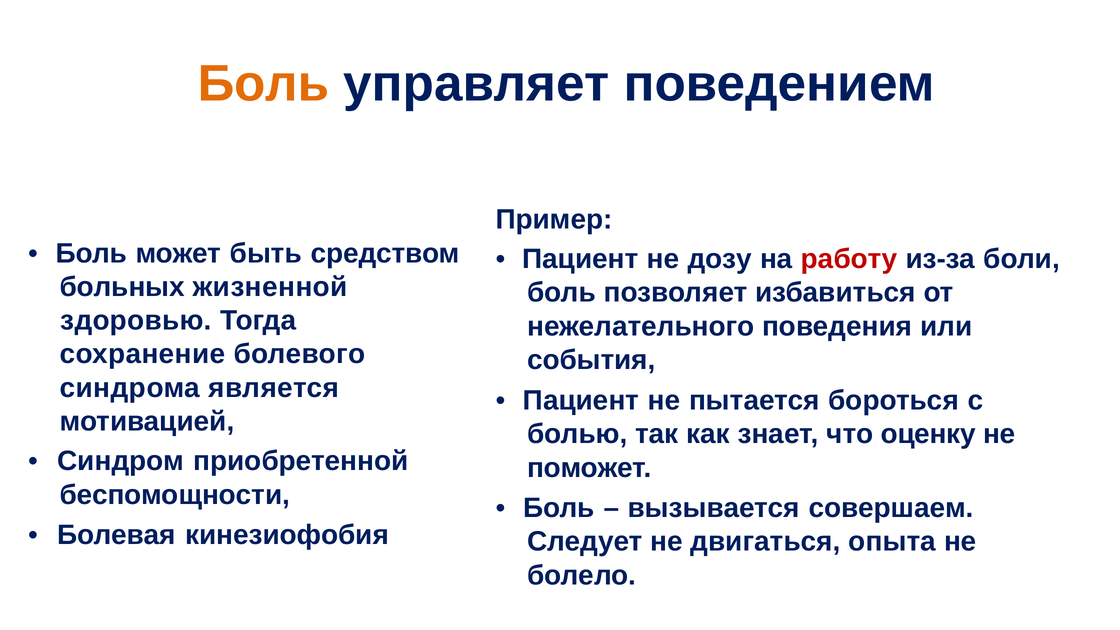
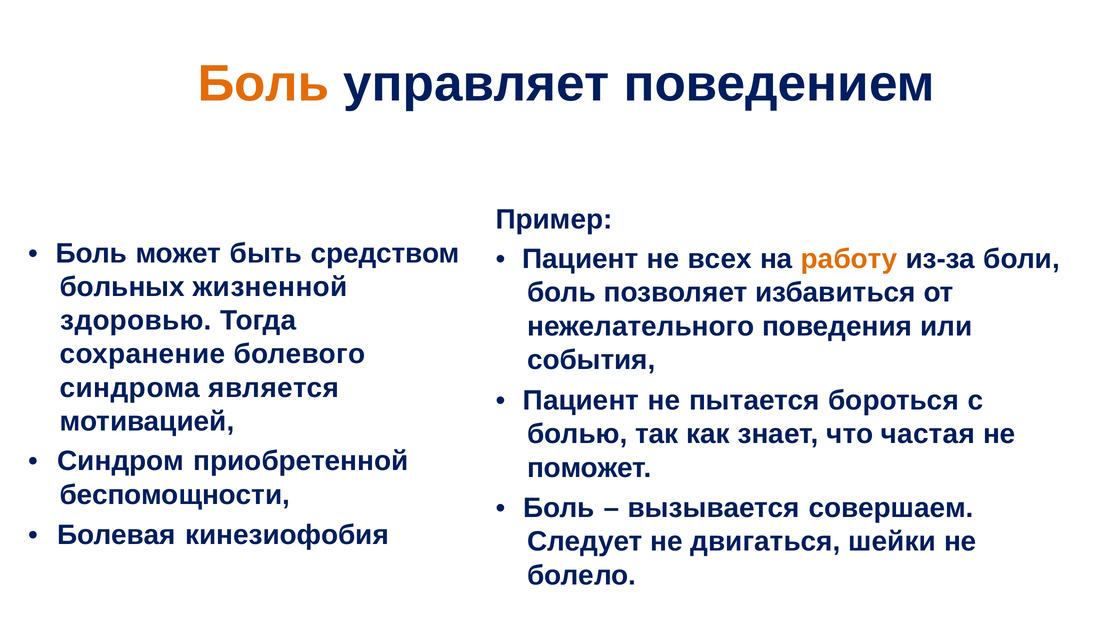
дозу: дозу -> всех (720, 259)
работу colour: red -> orange (849, 259)
оценку: оценку -> частая (928, 434)
опыта: опыта -> шейки (892, 542)
